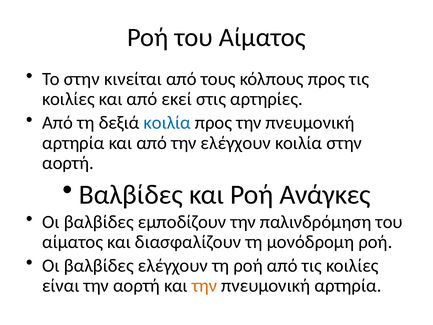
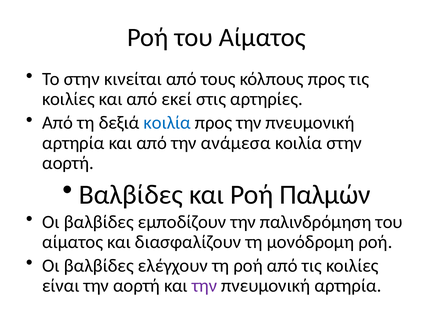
την ελέγχουν: ελέγχουν -> ανάμεσα (236, 143)
Ανάγκες: Ανάγκες -> Παλμών (325, 194)
την colour: orange -> purple (205, 286)
